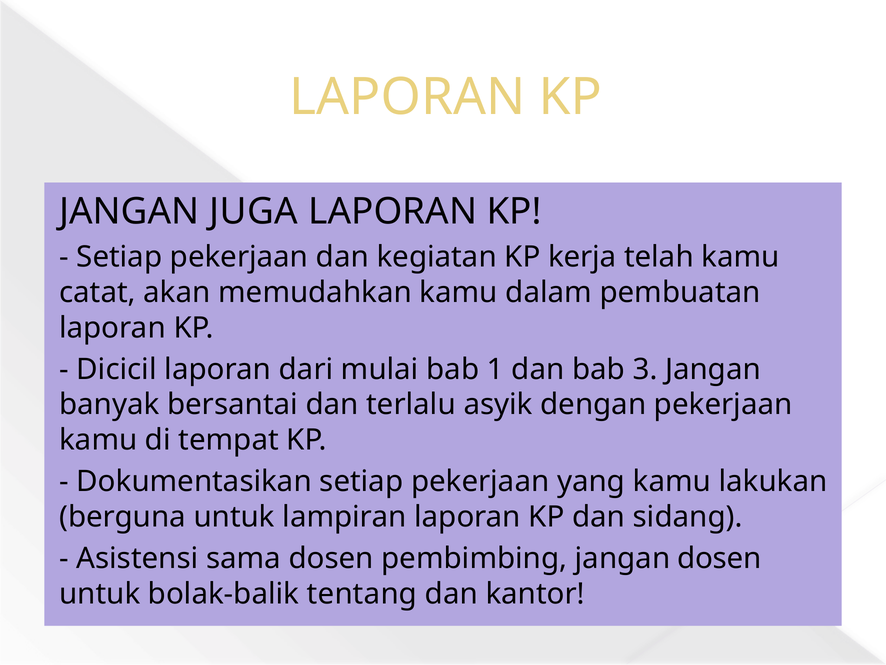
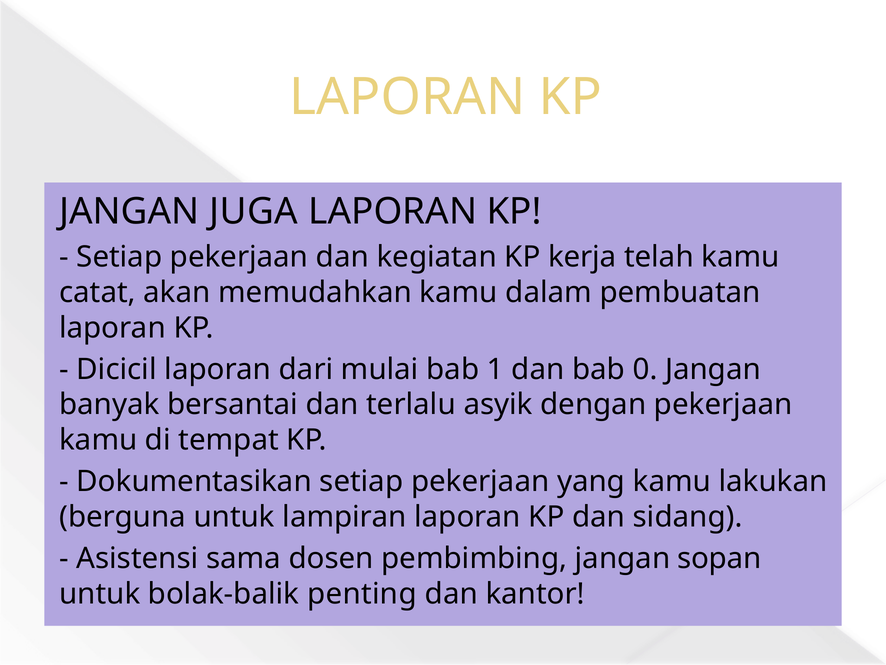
3: 3 -> 0 (645, 369)
jangan dosen: dosen -> sopan (719, 558)
tentang: tentang -> penting (362, 593)
